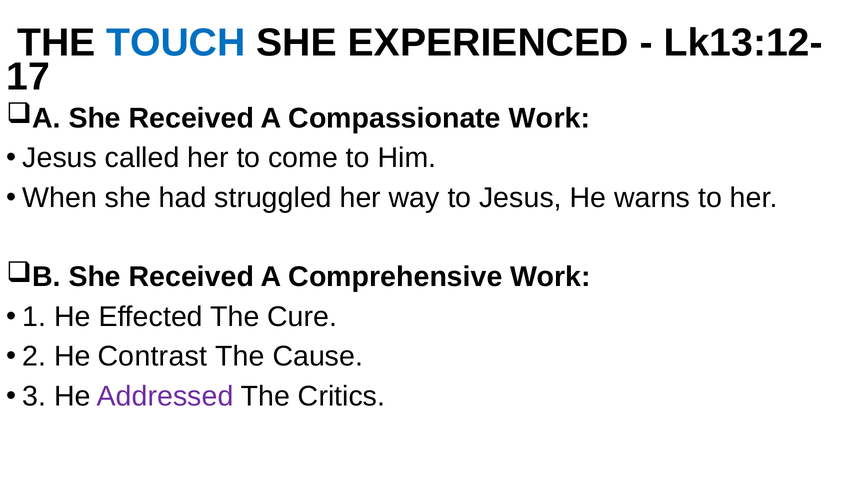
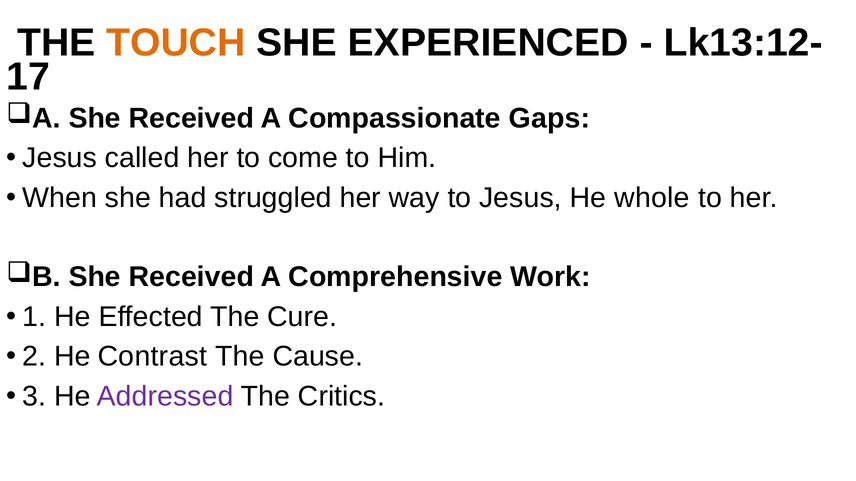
TOUCH colour: blue -> orange (176, 43)
Compassionate Work: Work -> Gaps (550, 118)
warns: warns -> whole (652, 198)
